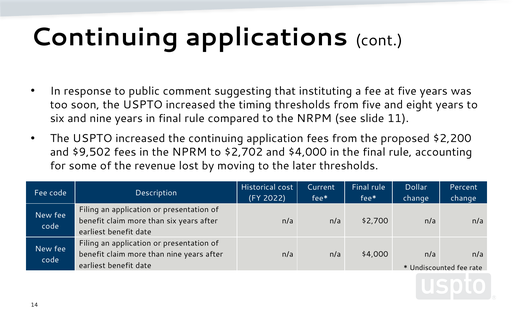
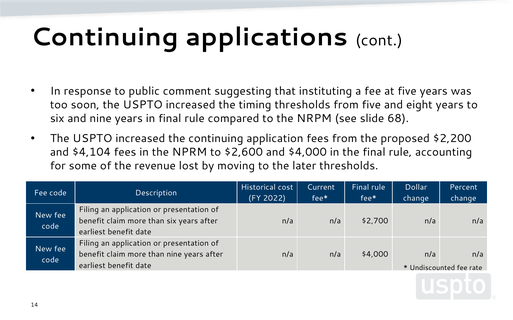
11: 11 -> 68 (398, 119)
$9,502: $9,502 -> $4,104 (91, 153)
$2,702: $2,702 -> $2,600 (244, 153)
